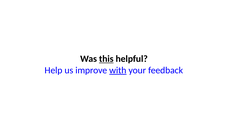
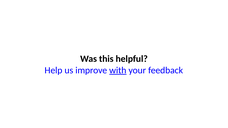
this underline: present -> none (106, 59)
